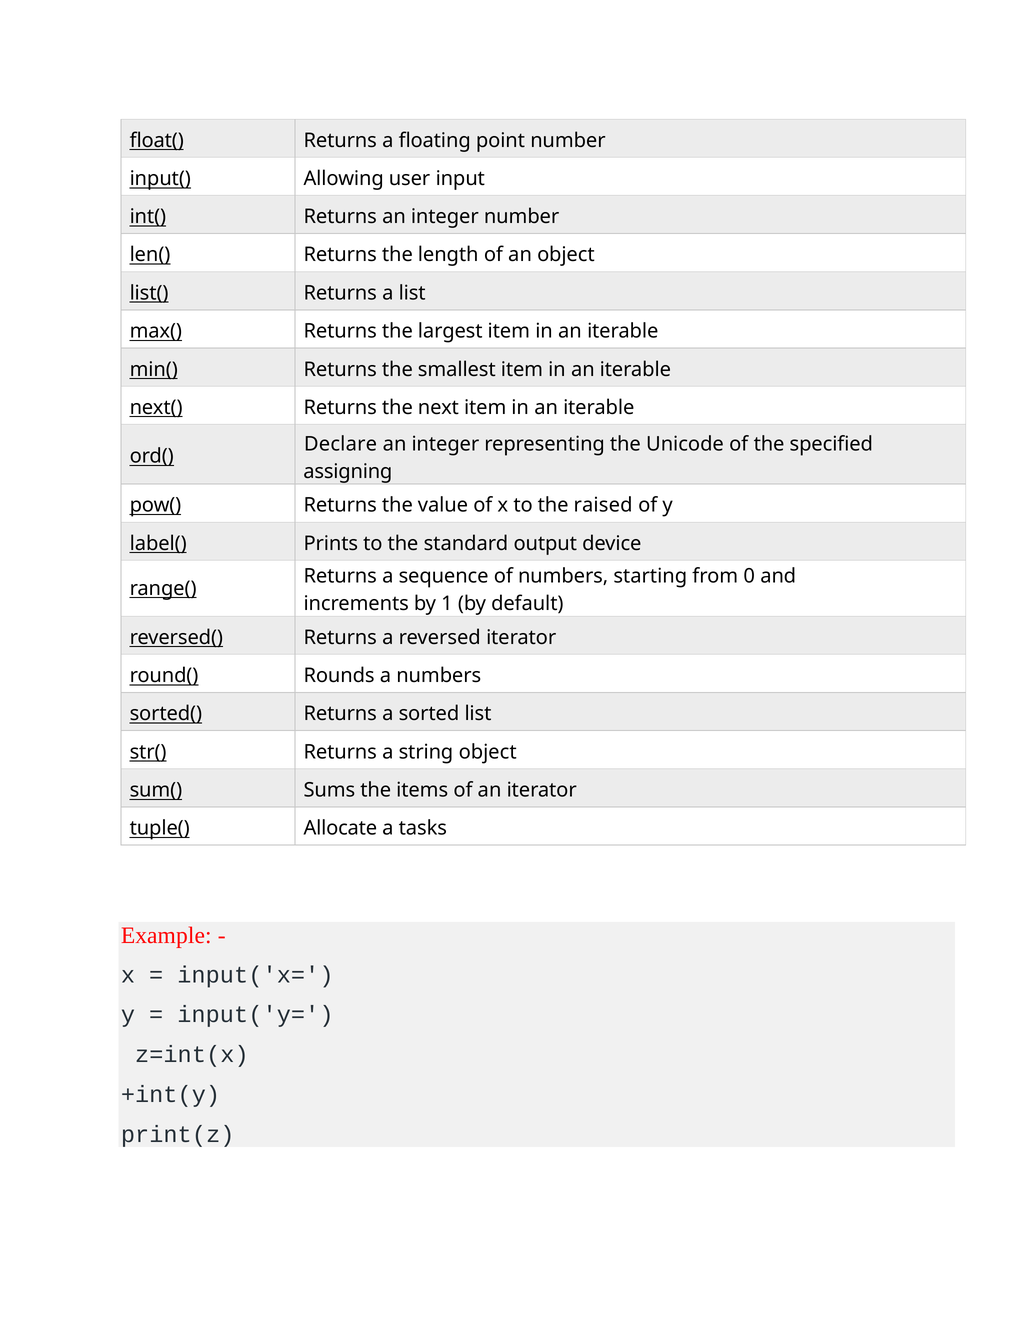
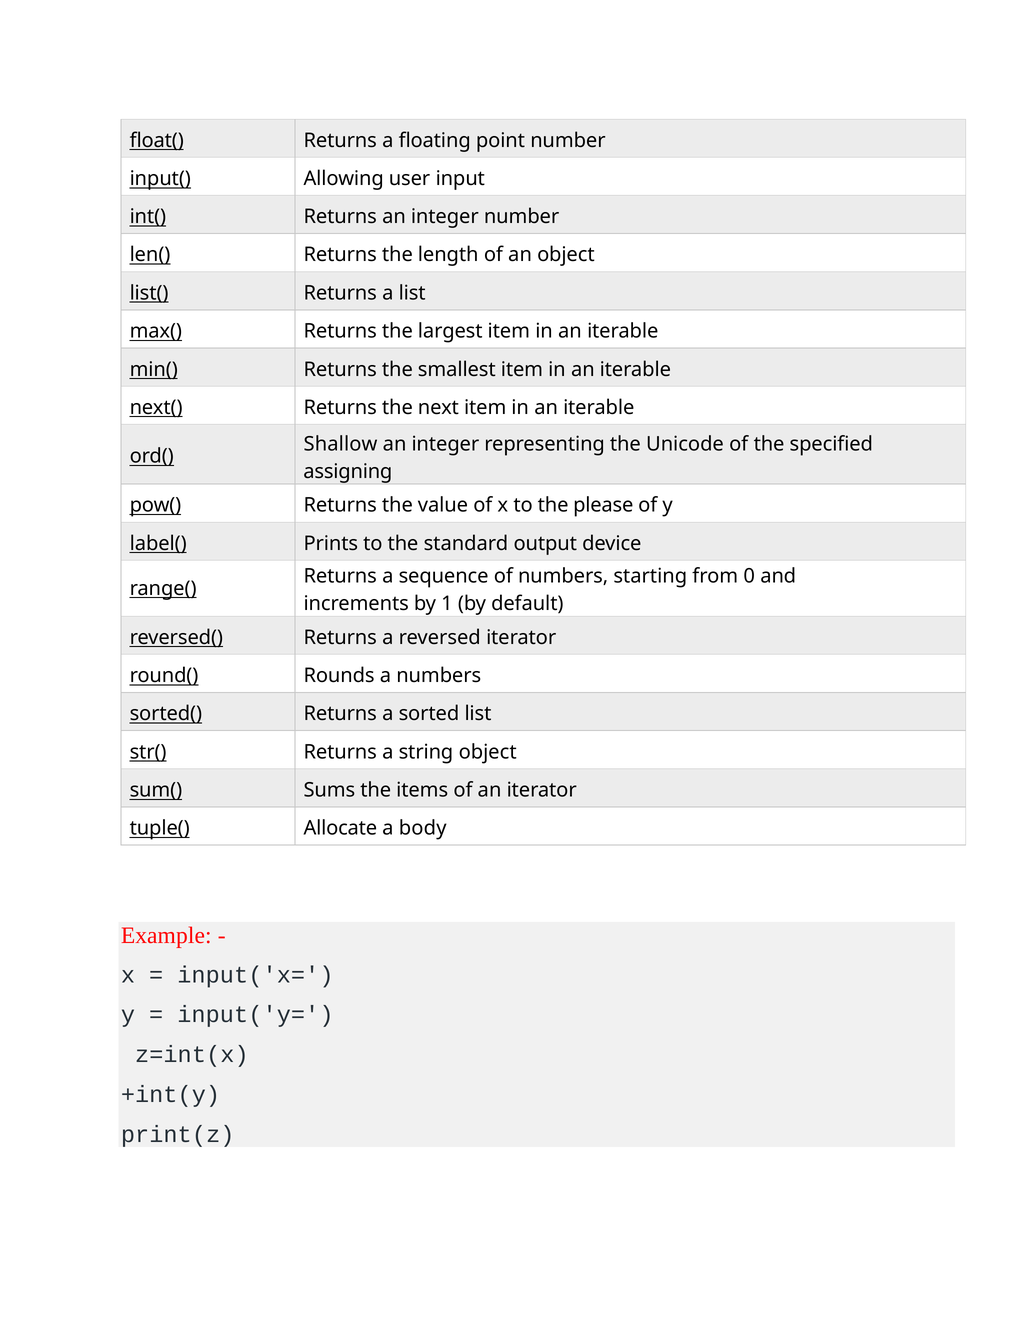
Declare: Declare -> Shallow (341, 444)
raised: raised -> please (603, 505)
tasks: tasks -> body (423, 828)
